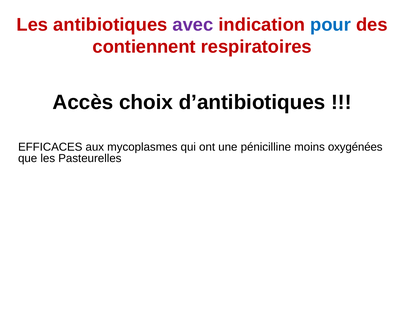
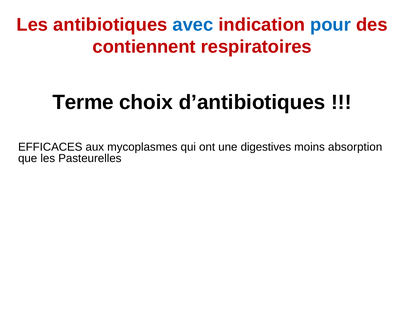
avec colour: purple -> blue (193, 25)
Accès: Accès -> Terme (83, 102)
pénicilline: pénicilline -> digestives (266, 147)
oxygénées: oxygénées -> absorption (355, 147)
